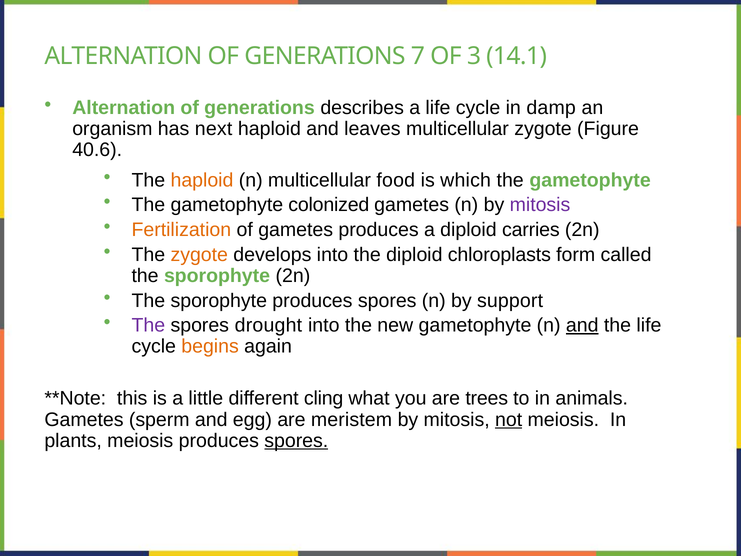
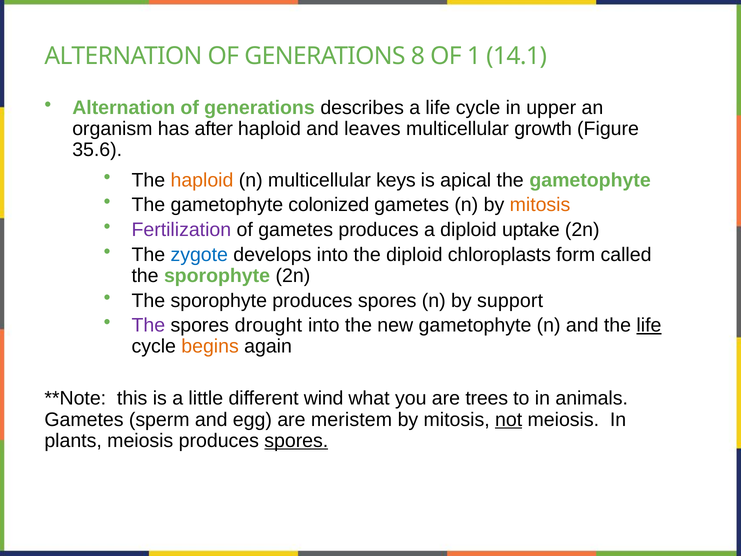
7: 7 -> 8 (418, 56)
3: 3 -> 1 (474, 56)
damp: damp -> upper (551, 108)
next: next -> after (214, 129)
multicellular zygote: zygote -> growth (543, 129)
40.6: 40.6 -> 35.6 (97, 150)
food: food -> keys (396, 180)
which: which -> apical (466, 180)
mitosis colour: purple -> orange (540, 205)
Fertilization colour: orange -> purple (181, 230)
carries: carries -> uptake (531, 230)
zygote colour: orange -> blue (199, 255)
and underline: present -> none (582, 325)
life underline: none -> present (649, 325)
cling: cling -> wind (324, 398)
